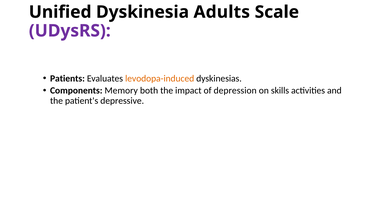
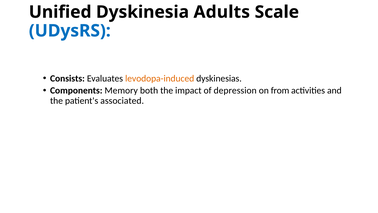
UDysRS colour: purple -> blue (70, 31)
Patients: Patients -> Consists (67, 78)
skills: skills -> from (280, 90)
depressive: depressive -> associated (122, 101)
